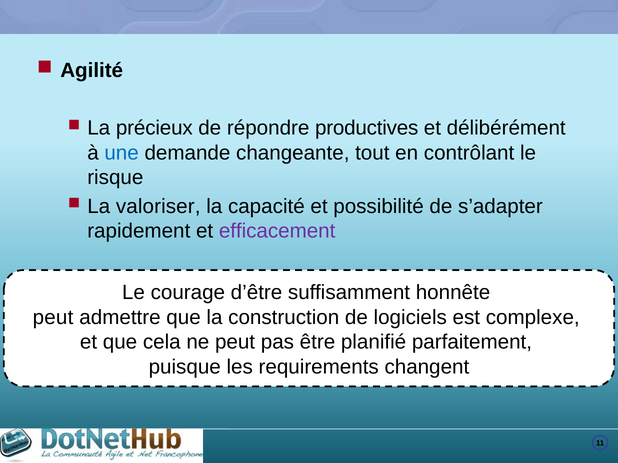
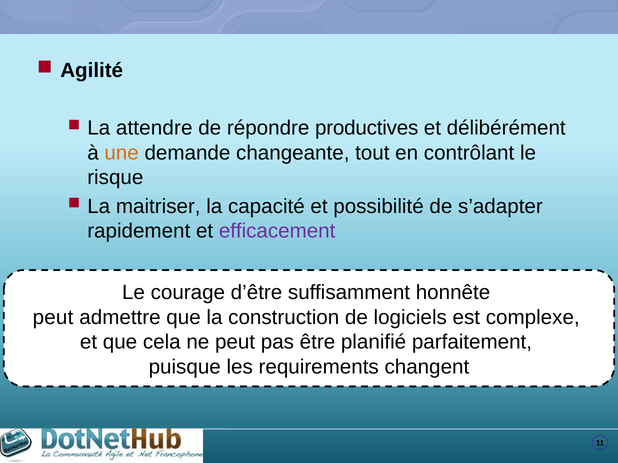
précieux: précieux -> attendre (154, 128)
une colour: blue -> orange (122, 153)
valoriser: valoriser -> maitriser (158, 207)
